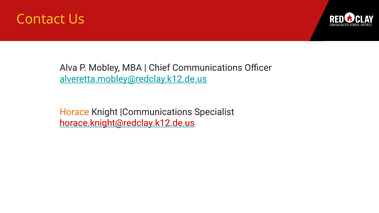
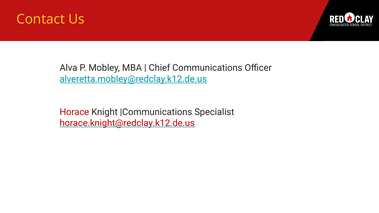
Horace colour: orange -> red (74, 112)
